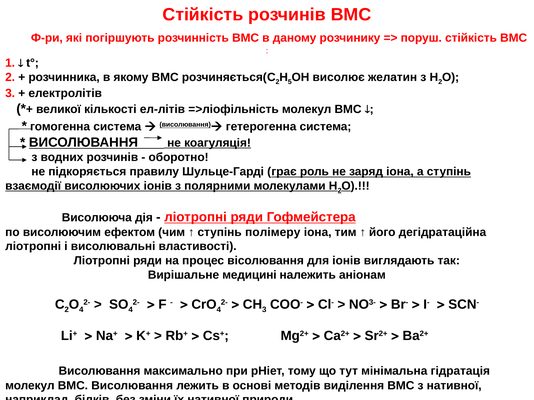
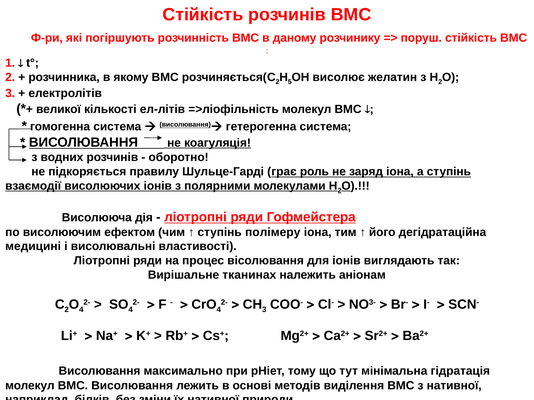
ліотропні: ліотропні -> медицині (33, 247)
медицині: медицині -> тканинах (249, 275)
